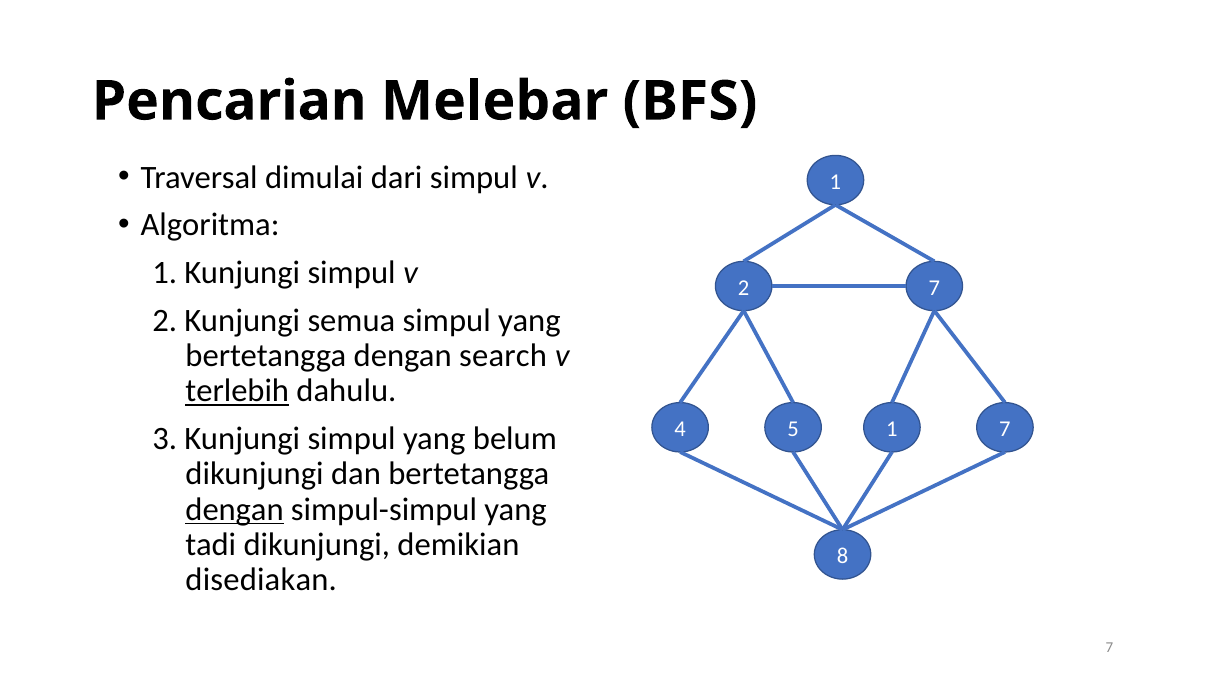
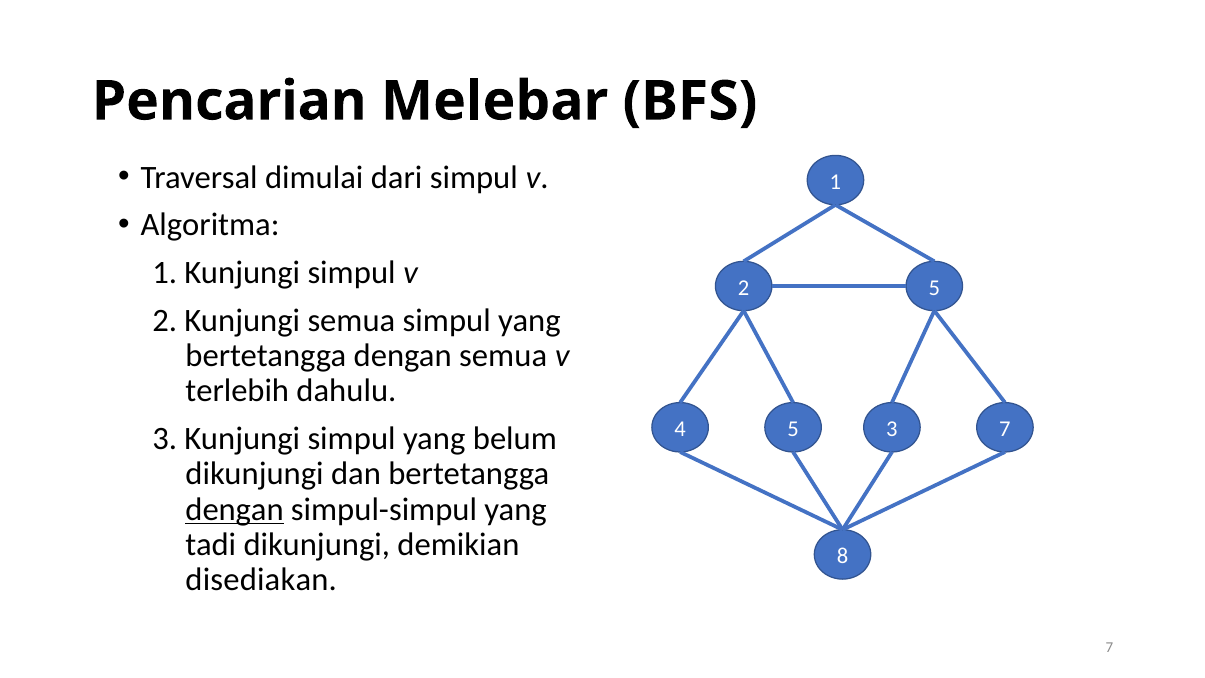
2 7: 7 -> 5 (934, 288)
dengan search: search -> semua (503, 356)
terlebih underline: present -> none (237, 391)
5 1: 1 -> 3 (892, 429)
